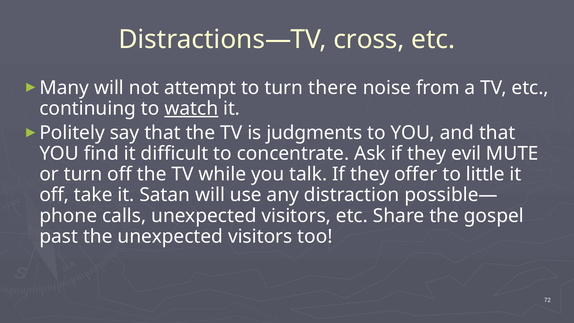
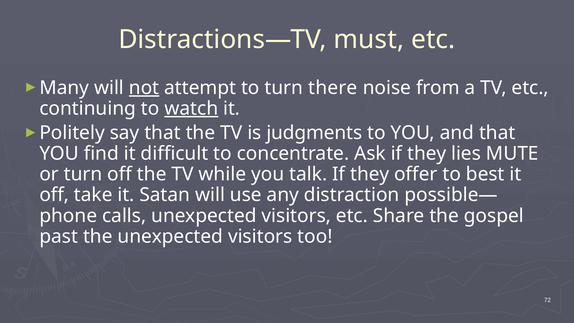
cross: cross -> must (369, 40)
not underline: none -> present (144, 88)
evil: evil -> lies (466, 154)
little: little -> best (485, 174)
